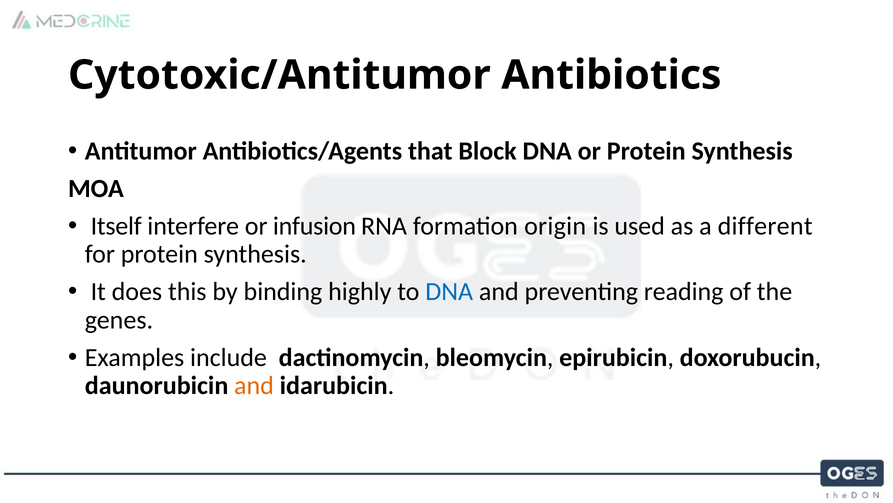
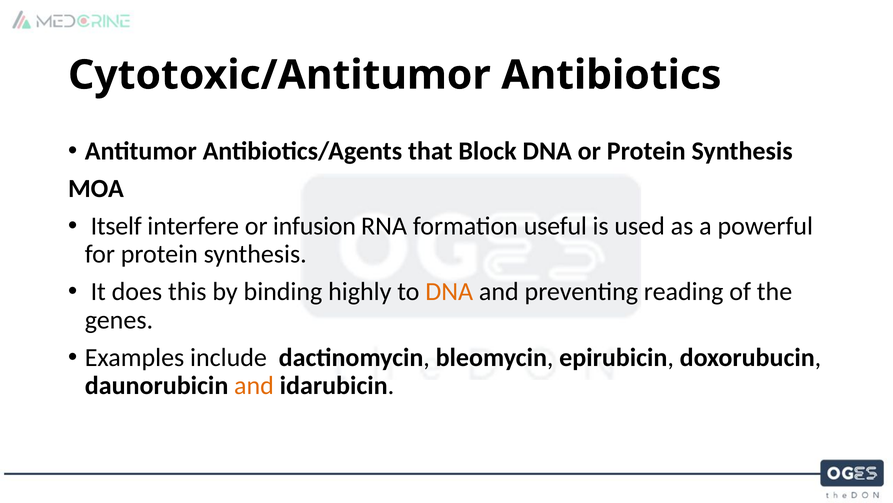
origin: origin -> useful (555, 226)
different: different -> powerful (765, 226)
DNA colour: blue -> orange (449, 291)
